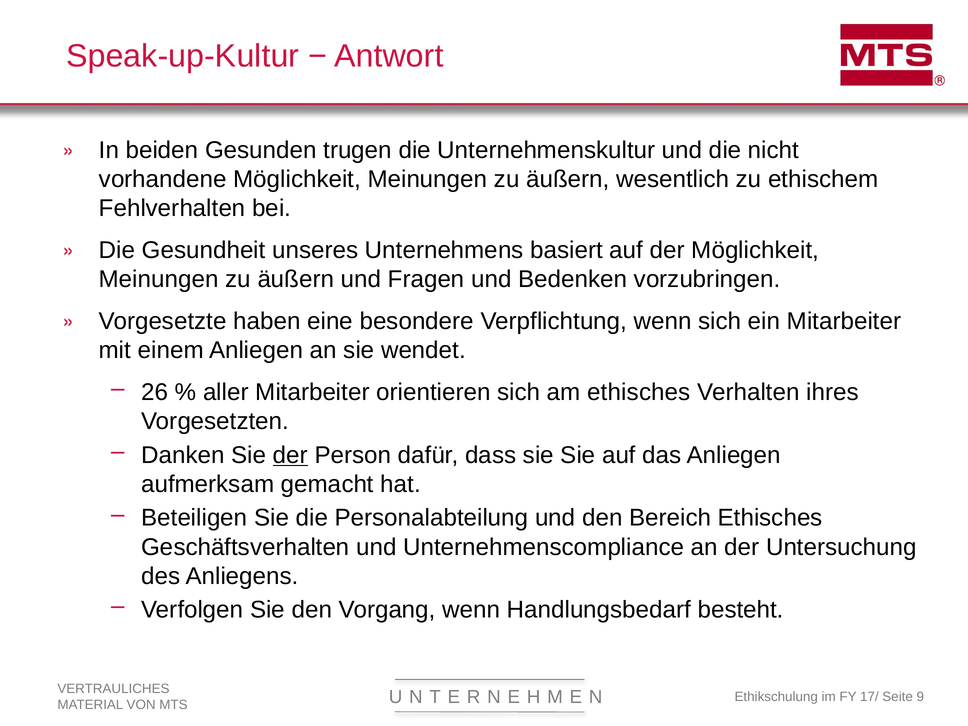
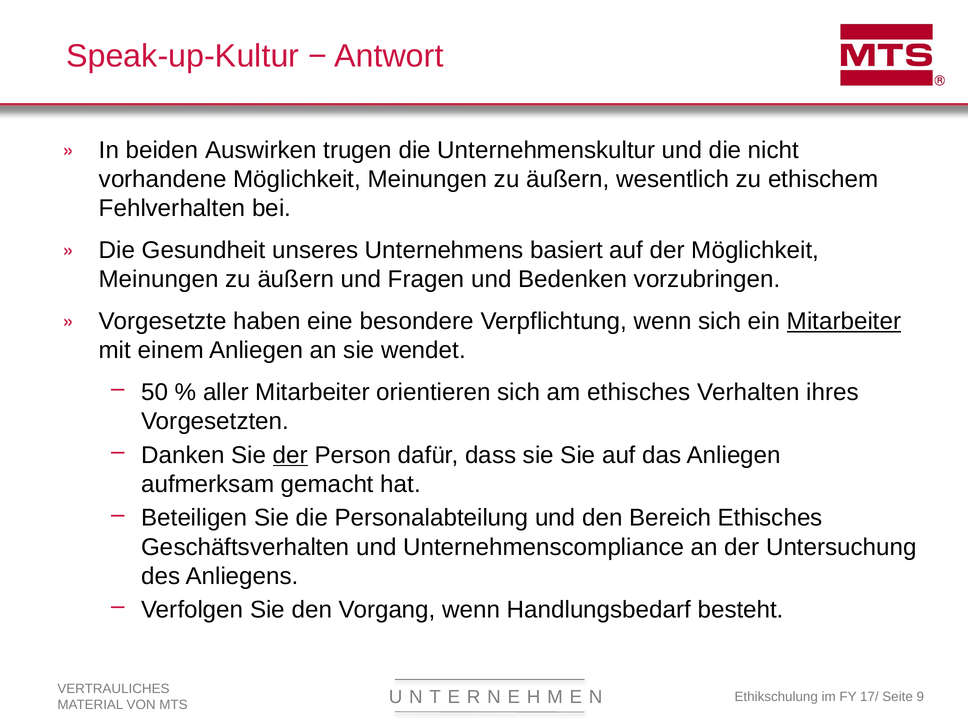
Gesunden: Gesunden -> Auswirken (261, 150)
Mitarbeiter underline: none -> present (844, 321)
26: 26 -> 50 (155, 392)
